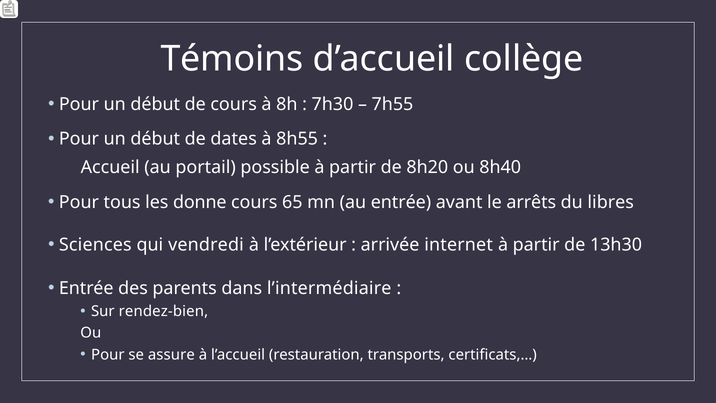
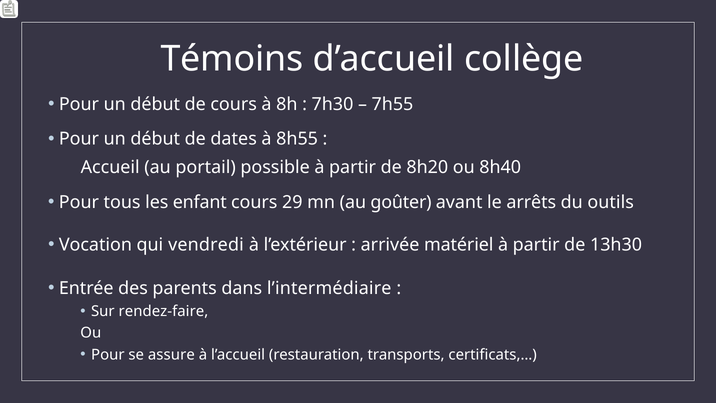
donne: donne -> enfant (200, 202)
65: 65 -> 29 (292, 202)
au entrée: entrée -> goûter (401, 202)
libres: libres -> outils (611, 202)
Sciences: Sciences -> Vocation (95, 245)
internet: internet -> matériel (459, 245)
rendez-bien: rendez-bien -> rendez-faire (163, 311)
